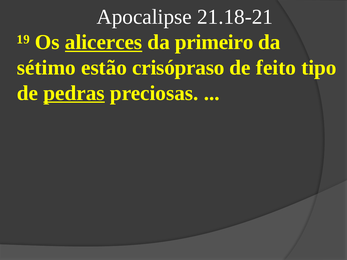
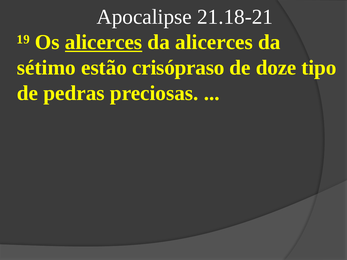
da primeiro: primeiro -> alicerces (214, 42)
feito: feito -> doze (276, 68)
pedras underline: present -> none (74, 93)
